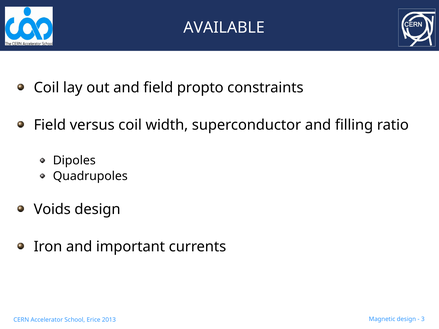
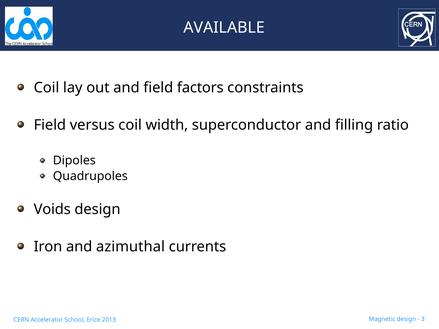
propto: propto -> factors (200, 88)
important: important -> azimuthal (130, 247)
